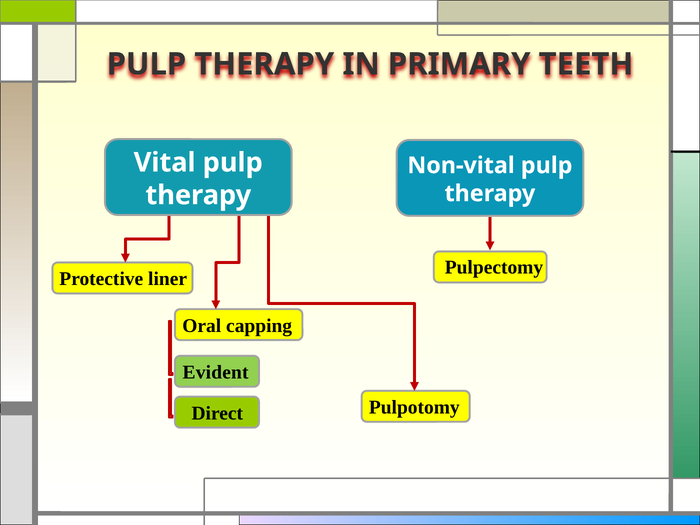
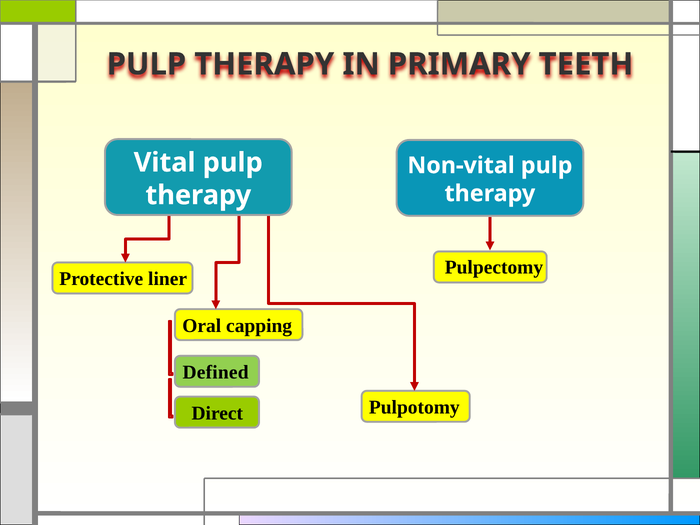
Evident: Evident -> Defined (216, 372)
